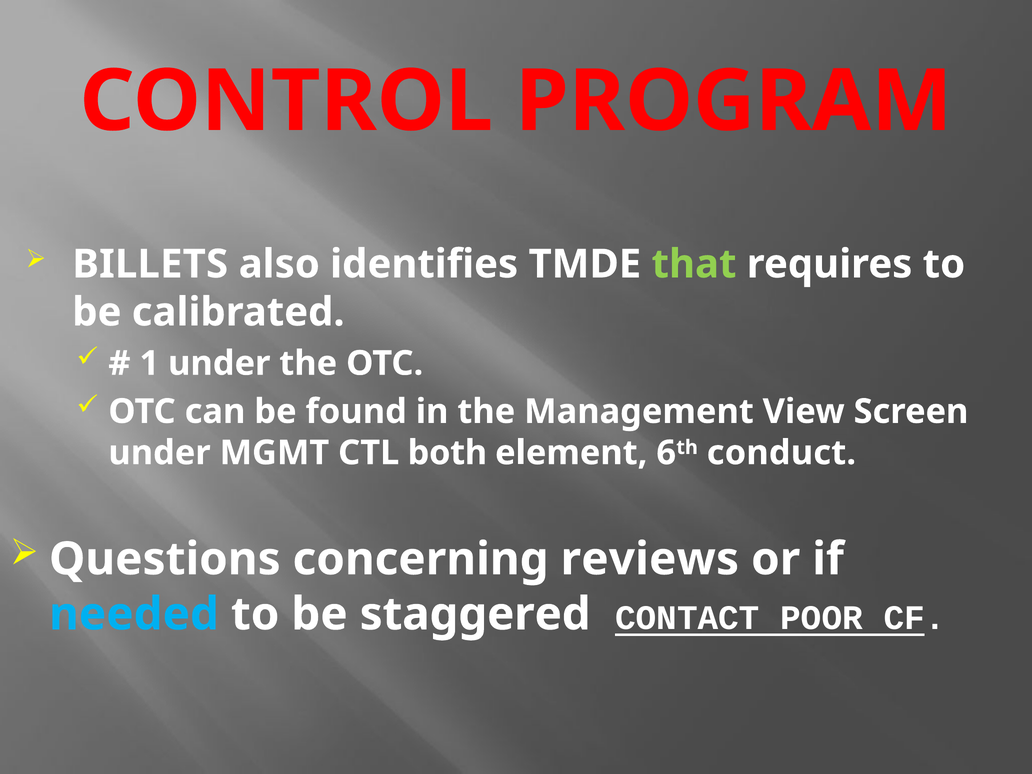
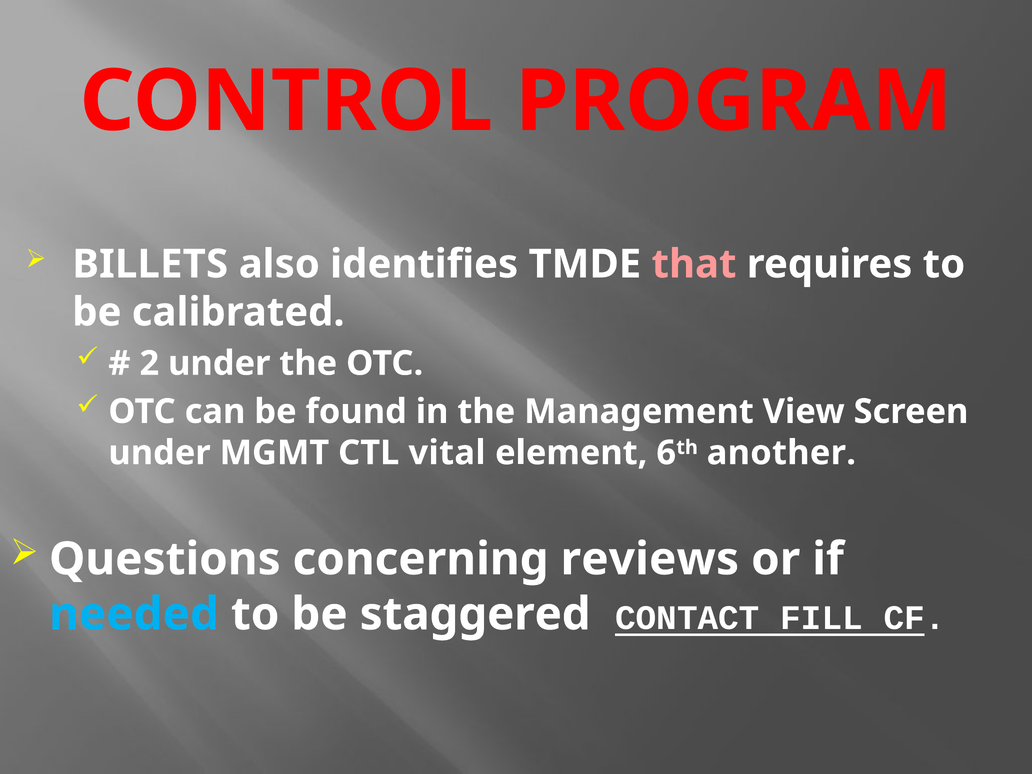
that colour: light green -> pink (694, 264)
1: 1 -> 2 (149, 363)
both: both -> vital (447, 453)
conduct: conduct -> another (781, 453)
POOR: POOR -> FILL (822, 618)
